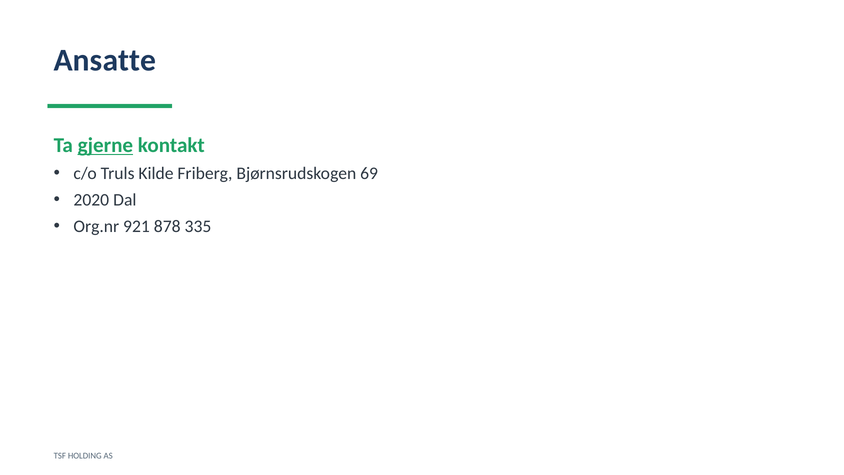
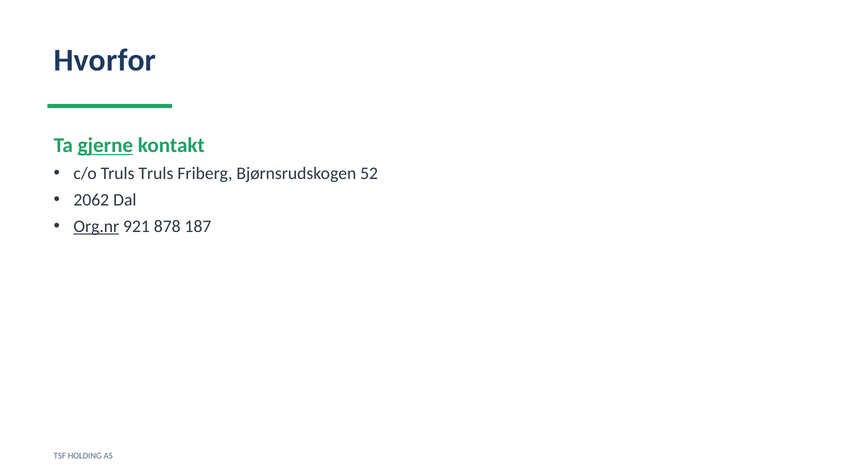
Ansatte: Ansatte -> Hvorfor (105, 60)
Truls Kilde: Kilde -> Truls (156, 174)
69: 69 -> 52 (369, 174)
2020: 2020 -> 2062 (91, 200)
Org.nr underline: none -> present (96, 226)
335: 335 -> 187 (198, 226)
